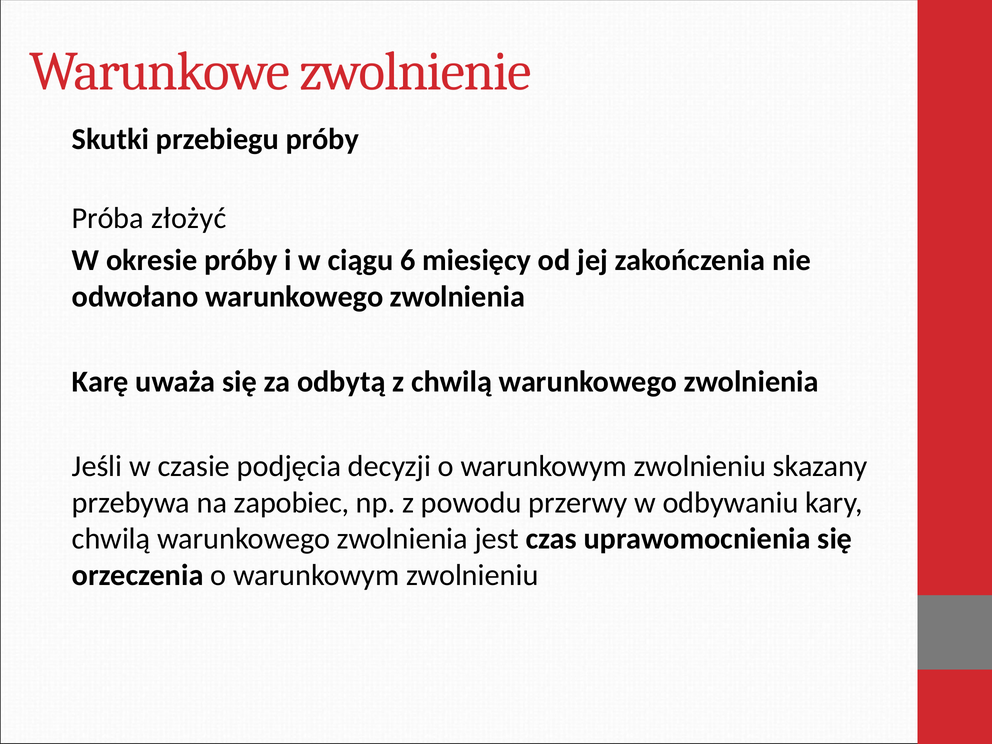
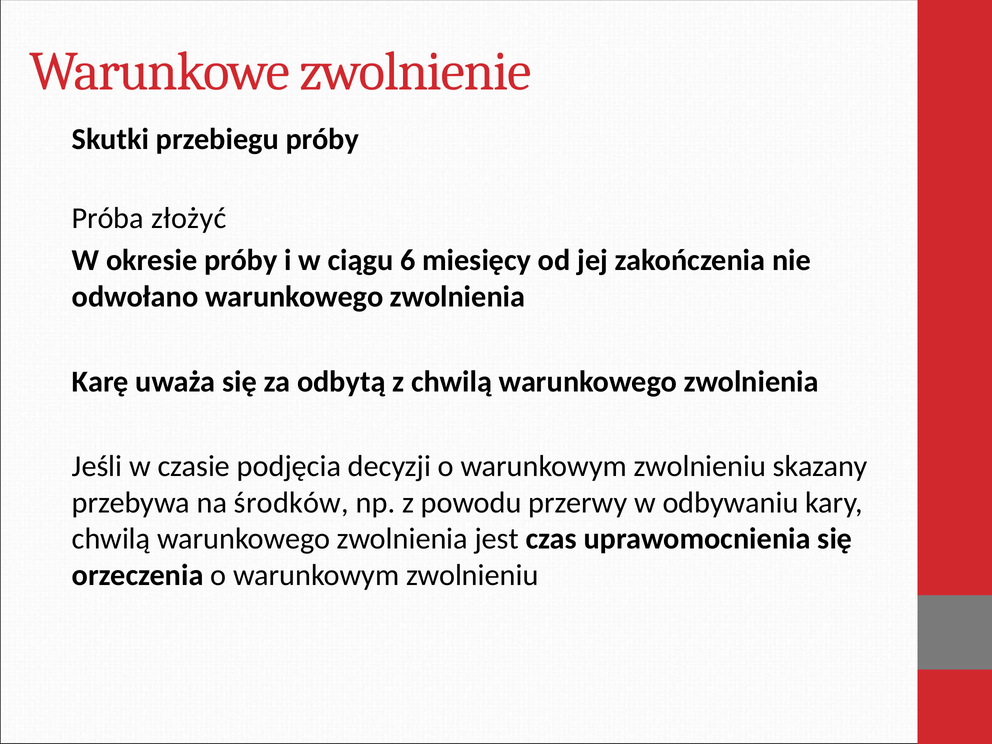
zapobiec: zapobiec -> środków (291, 503)
